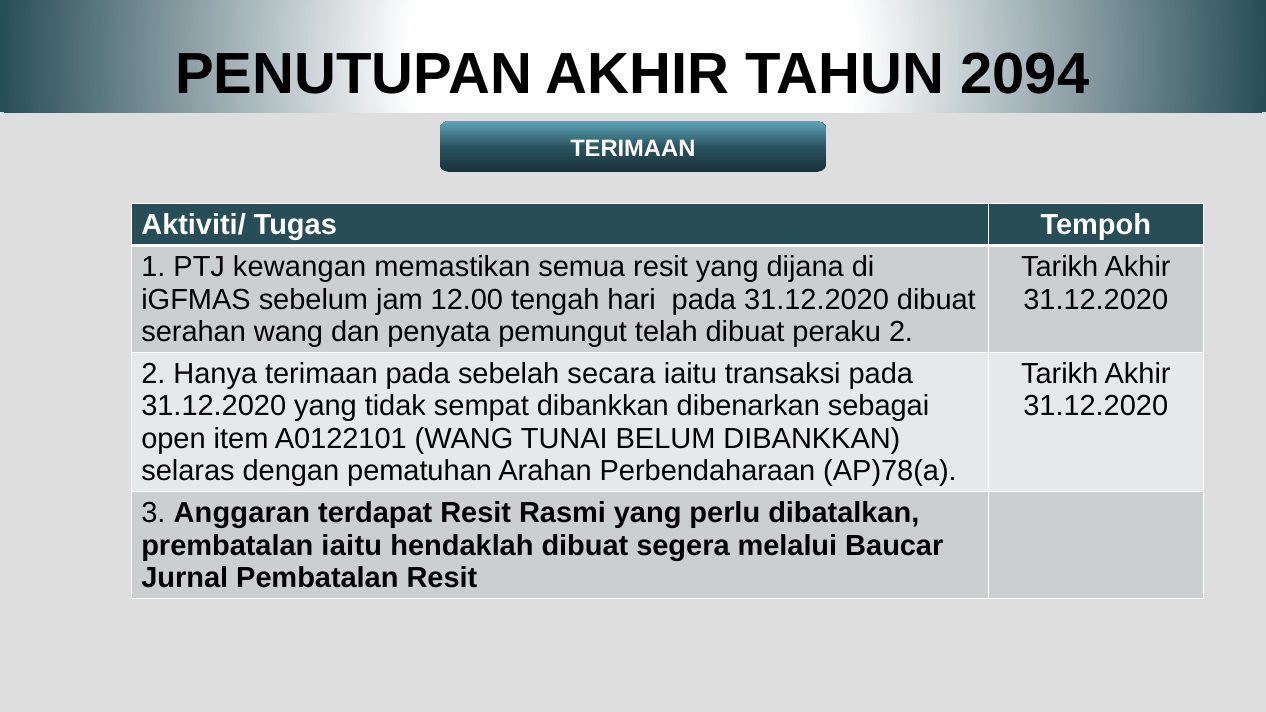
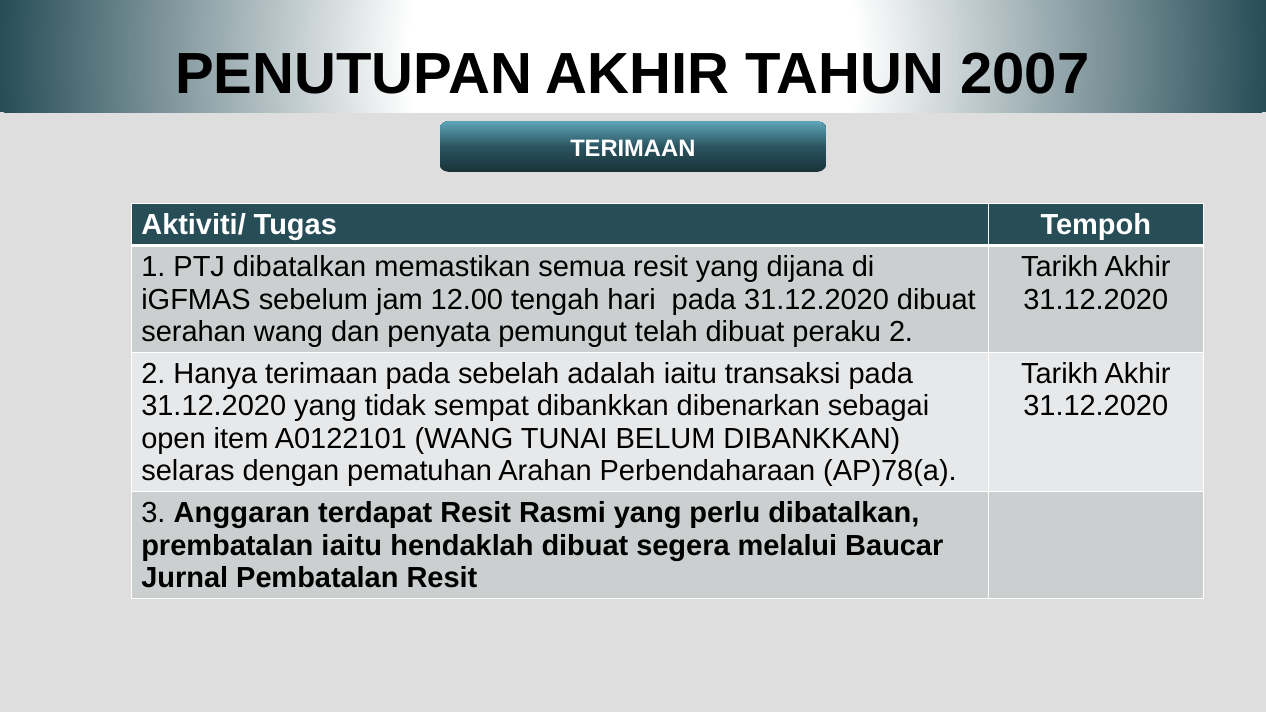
2094: 2094 -> 2007 (1025, 74)
PTJ kewangan: kewangan -> dibatalkan (300, 267)
secara: secara -> adalah (611, 374)
